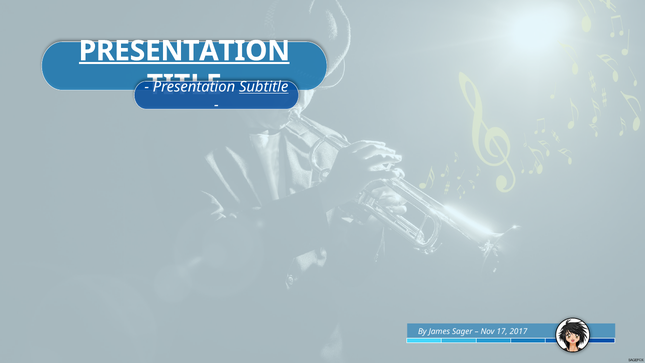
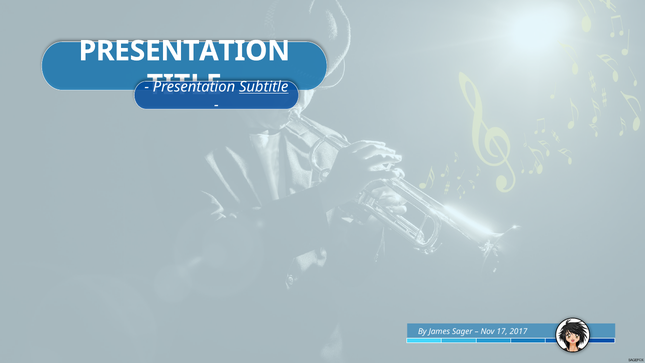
PRESENTATION underline: present -> none (184, 51)
